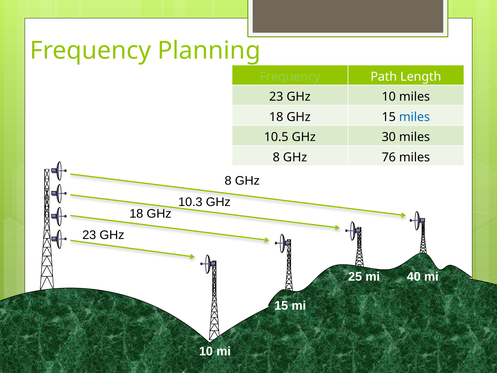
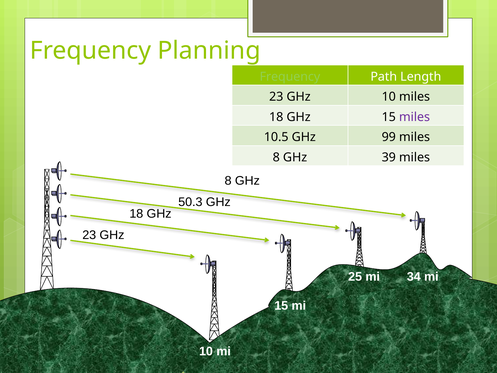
miles colour: blue -> purple (415, 117)
30: 30 -> 99 (389, 137)
76: 76 -> 39 (389, 157)
10.3: 10.3 -> 50.3 (190, 202)
40: 40 -> 34 (414, 276)
